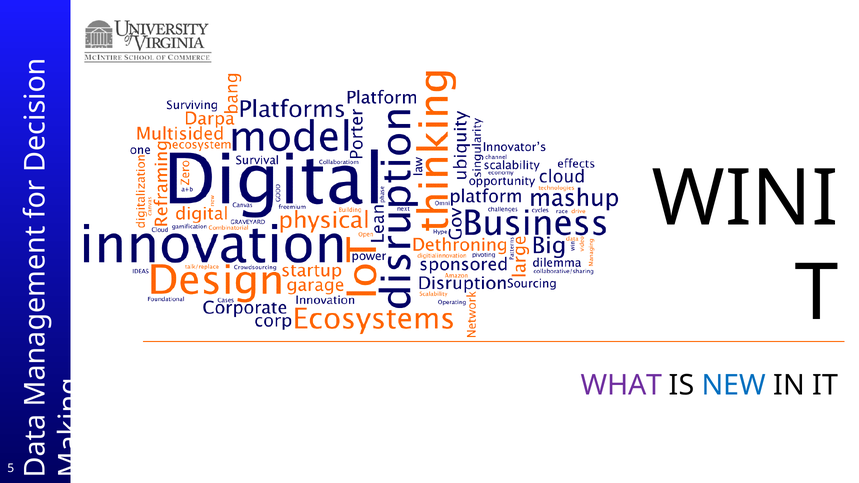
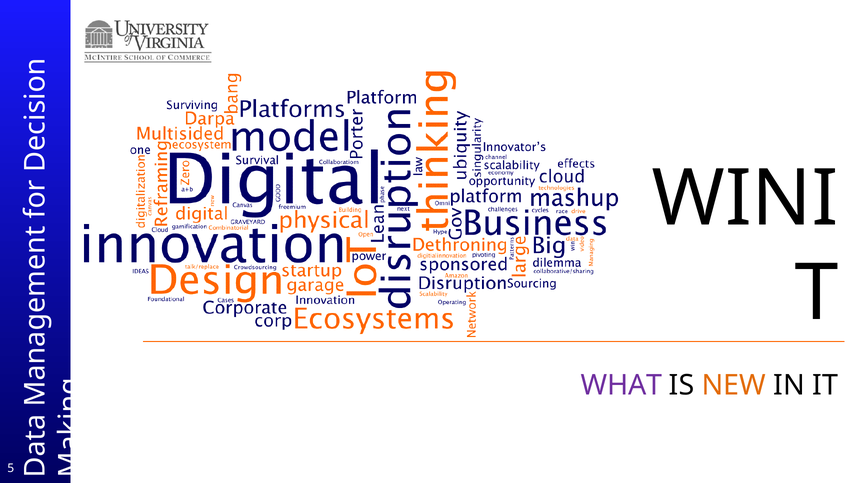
NEW colour: blue -> orange (734, 386)
